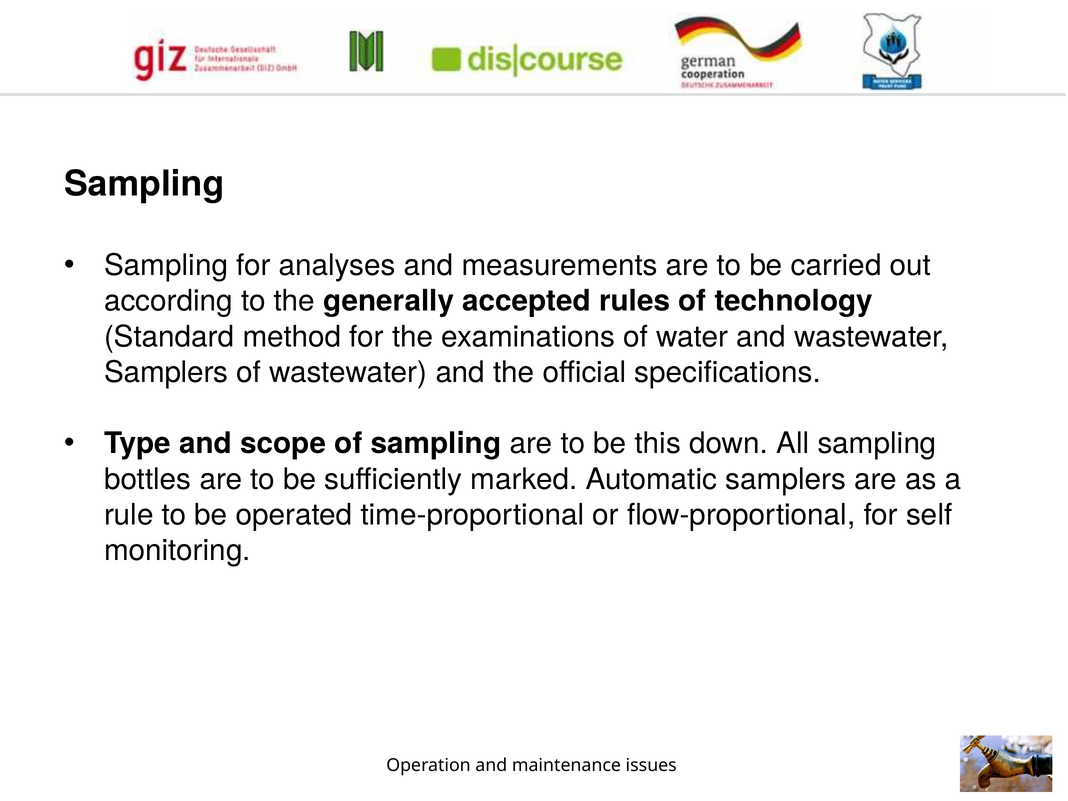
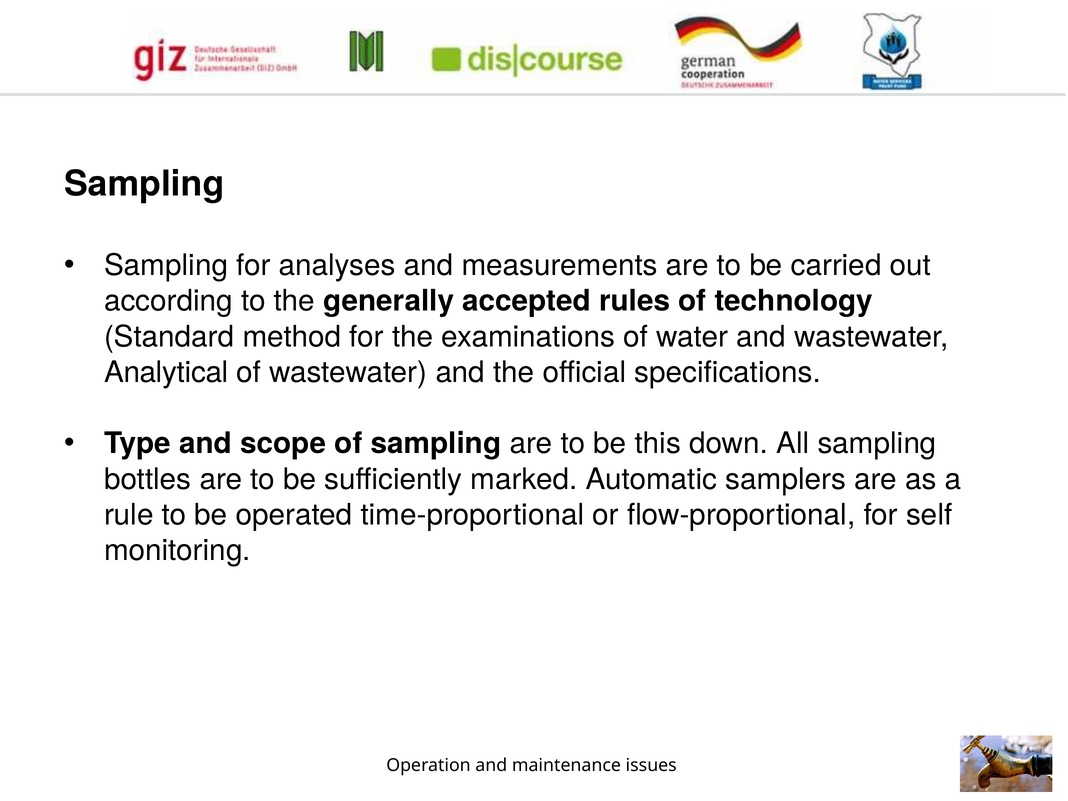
Samplers: Samplers -> Analytical (166, 372)
